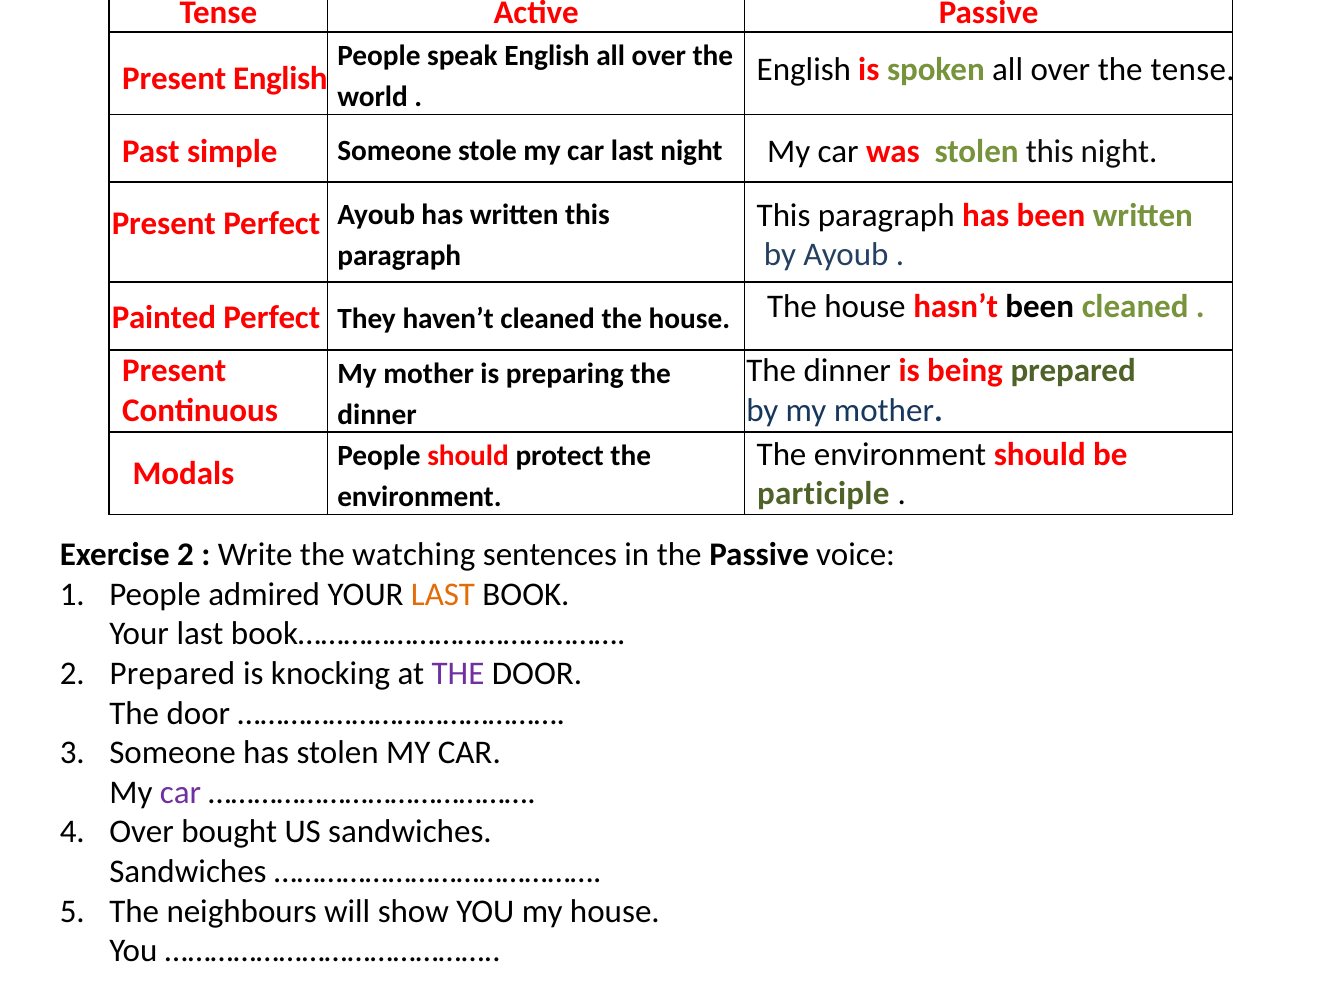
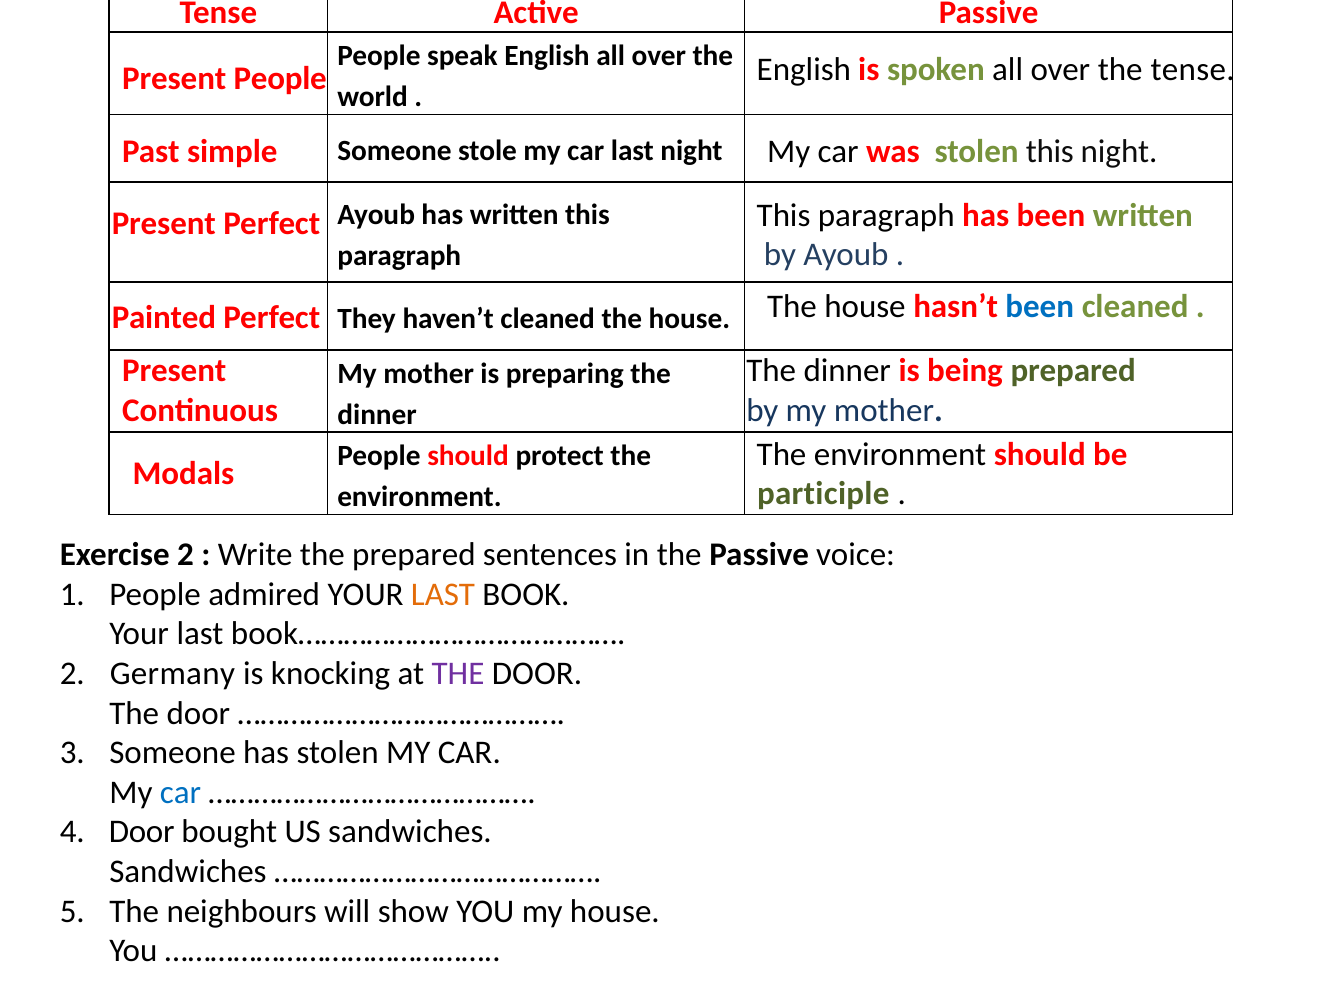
Present English: English -> People (280, 78)
been colour: black -> blue (1040, 307)
the watching: watching -> prepared (414, 555)
2 Prepared: Prepared -> Germany (172, 674)
car colour: purple -> blue (180, 793)
Over: Over -> Door (142, 833)
